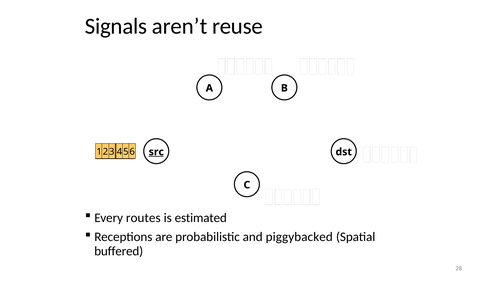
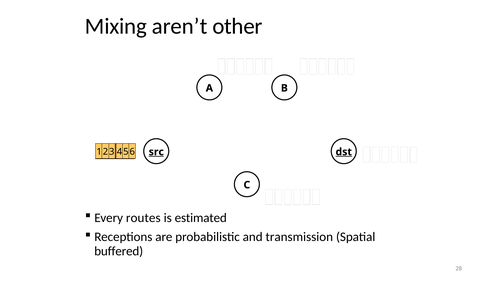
Signals: Signals -> Mixing (116, 26)
reuse: reuse -> other (237, 26)
dst underline: none -> present (344, 152)
piggybacked: piggybacked -> transmission (299, 237)
